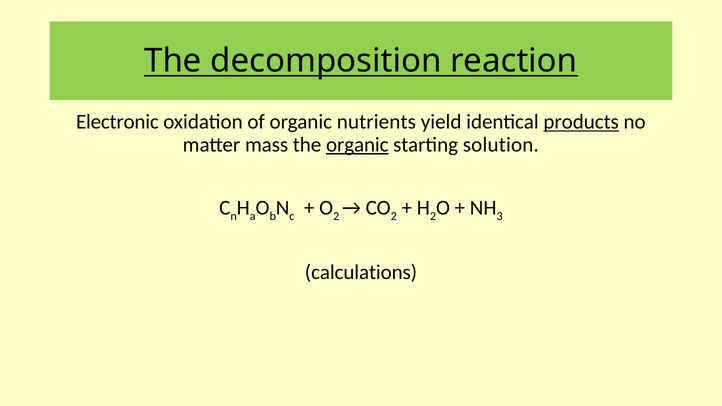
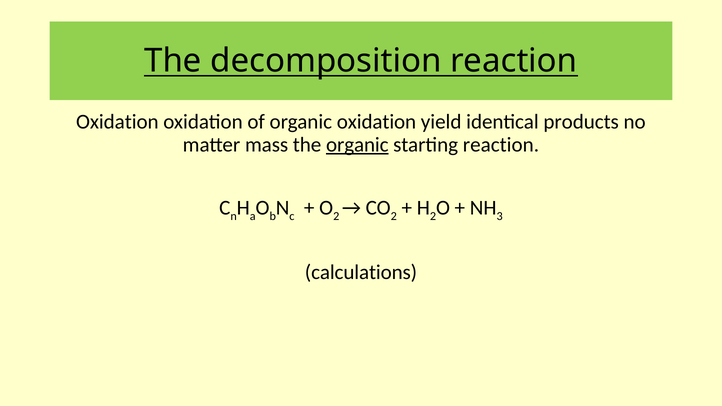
Electronic: Electronic -> Oxidation (117, 122)
organic nutrients: nutrients -> oxidation (376, 122)
products underline: present -> none (581, 122)
starting solution: solution -> reaction (501, 145)
